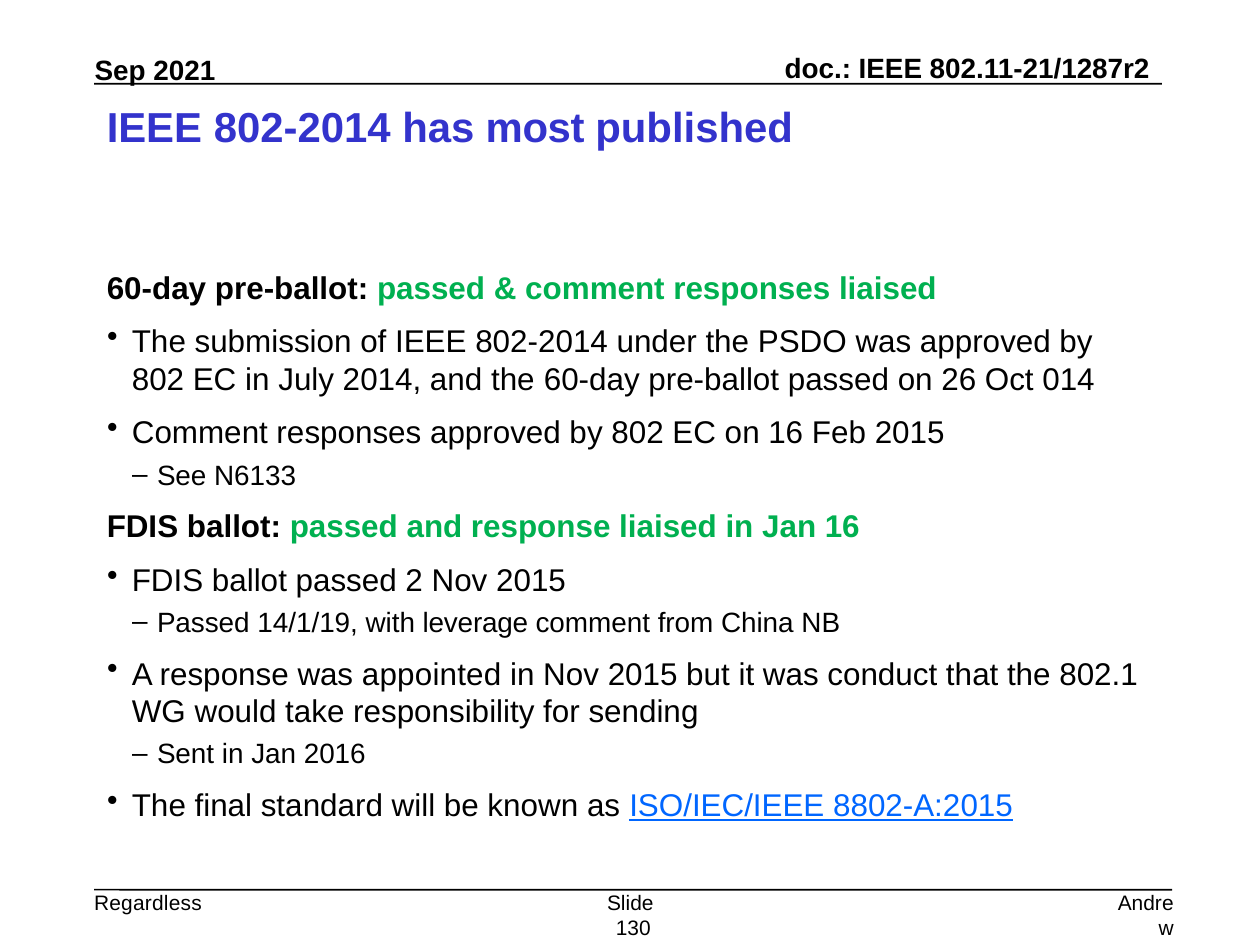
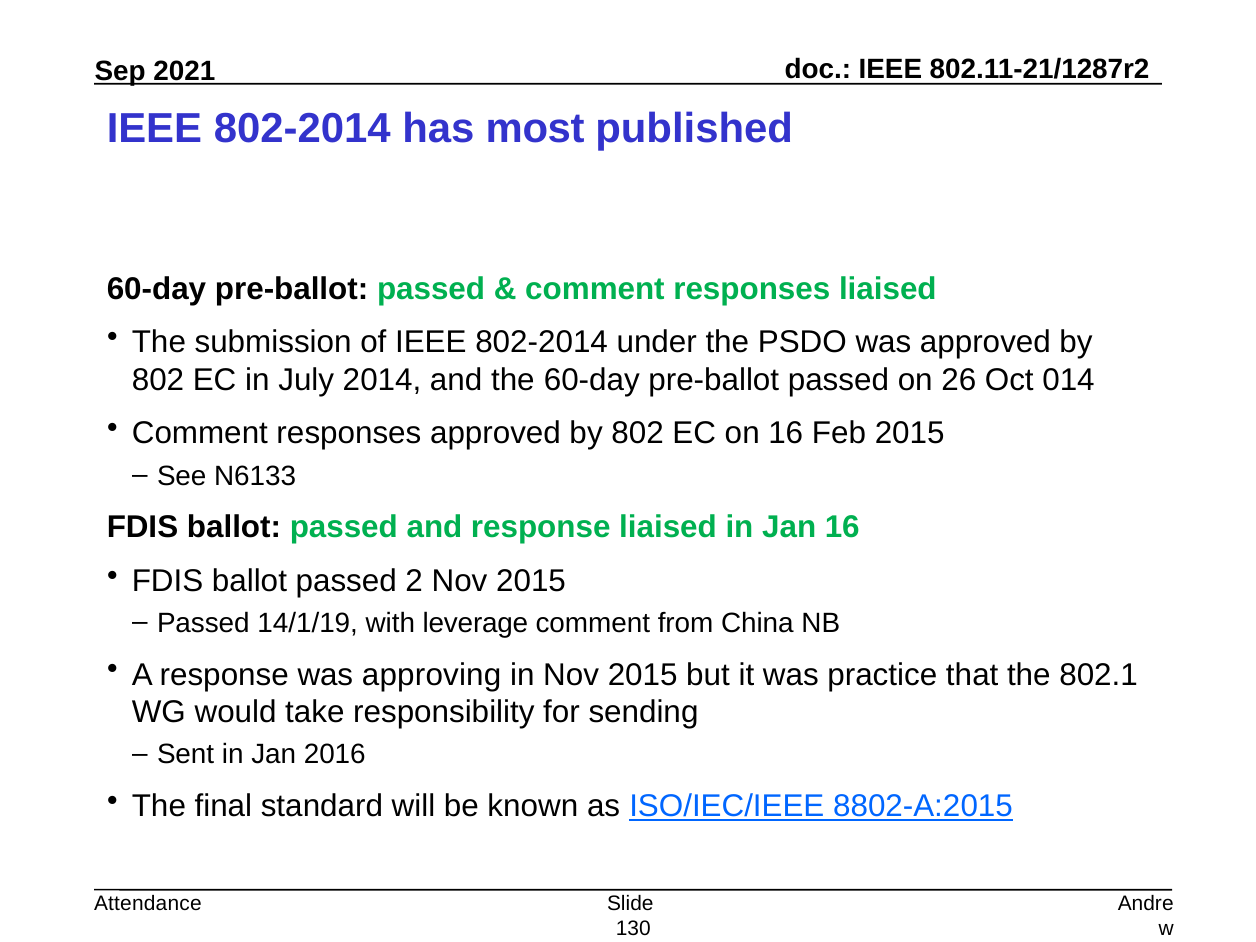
appointed: appointed -> approving (432, 675)
conduct: conduct -> practice (882, 675)
Regardless: Regardless -> Attendance (148, 903)
